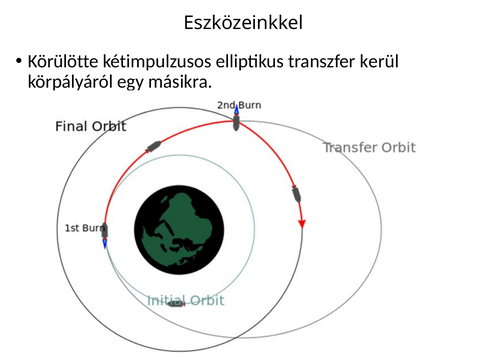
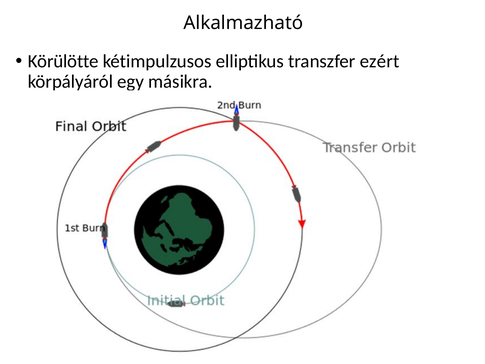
Eszközeinkkel: Eszközeinkkel -> Alkalmazható (243, 23)
kerül: kerül -> ezért (380, 61)
